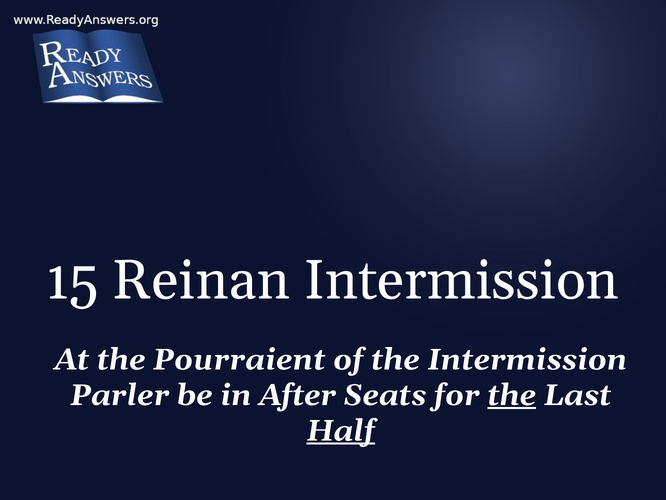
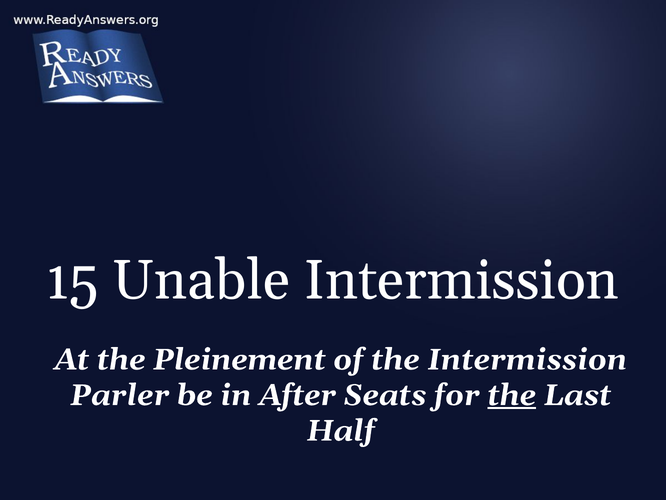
Reinan: Reinan -> Unable (201, 280)
Pourraient: Pourraient -> Pleinement (239, 359)
Half underline: present -> none (341, 430)
